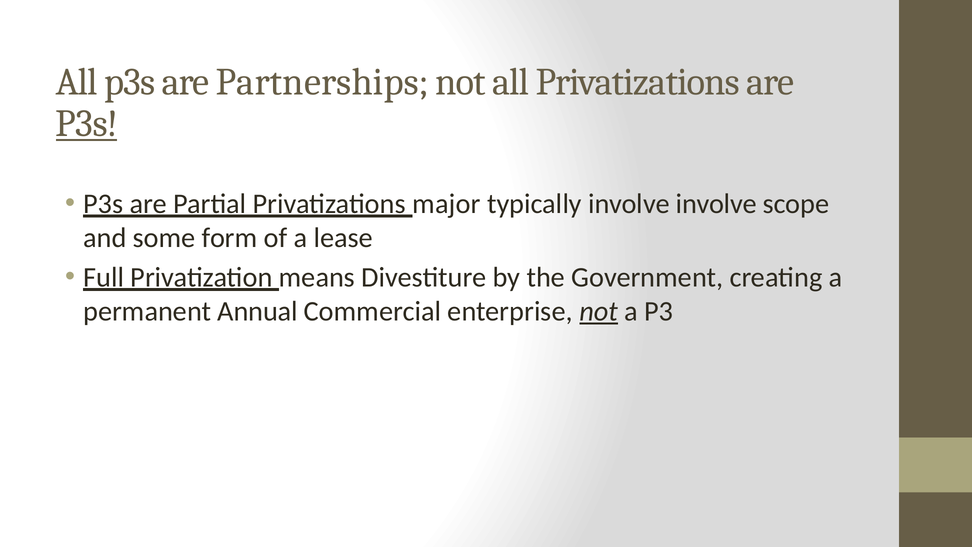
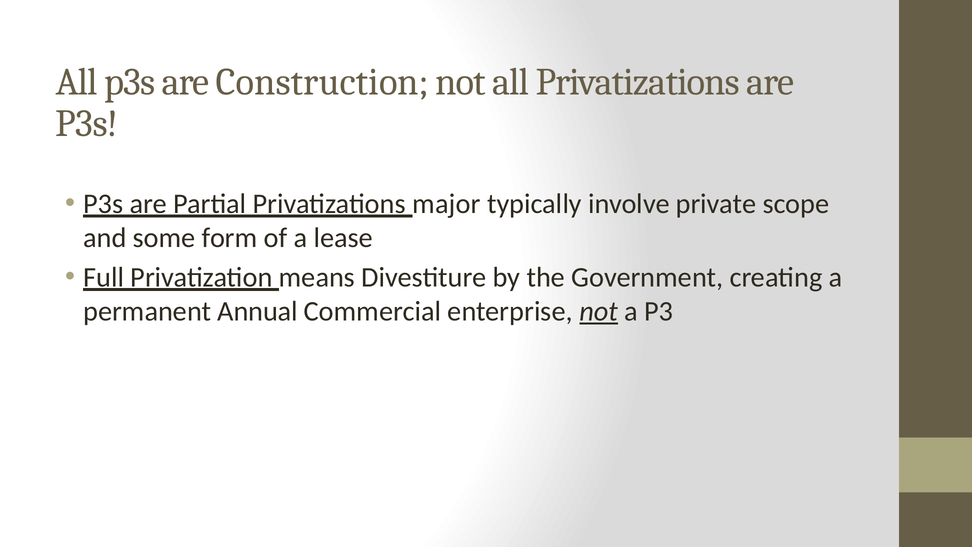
Partnerships: Partnerships -> Construction (322, 82)
P3s underline: present -> none (87, 123)
involve involve: involve -> private (716, 204)
